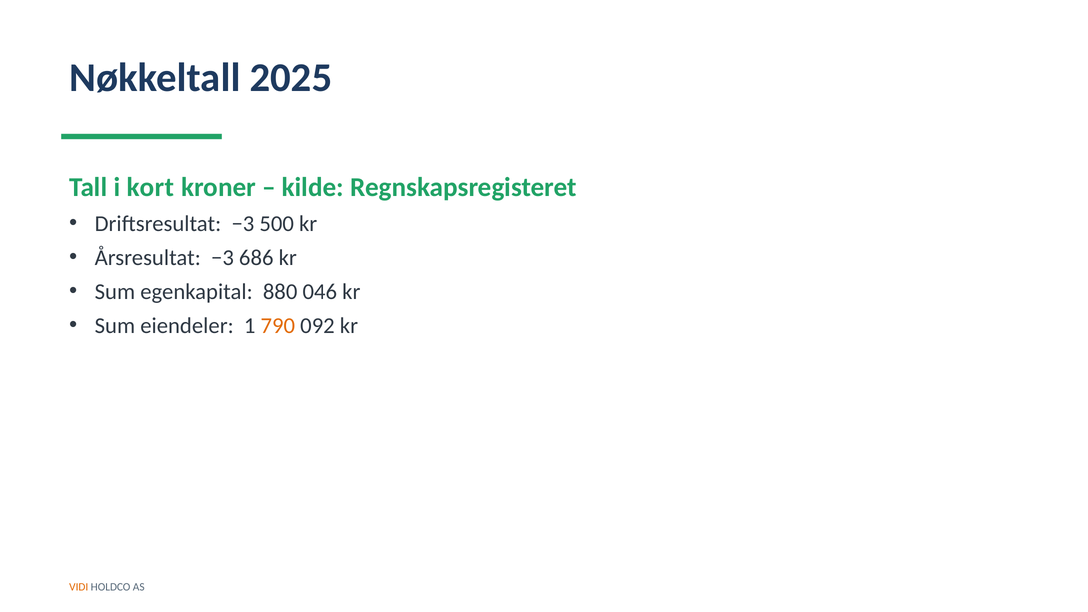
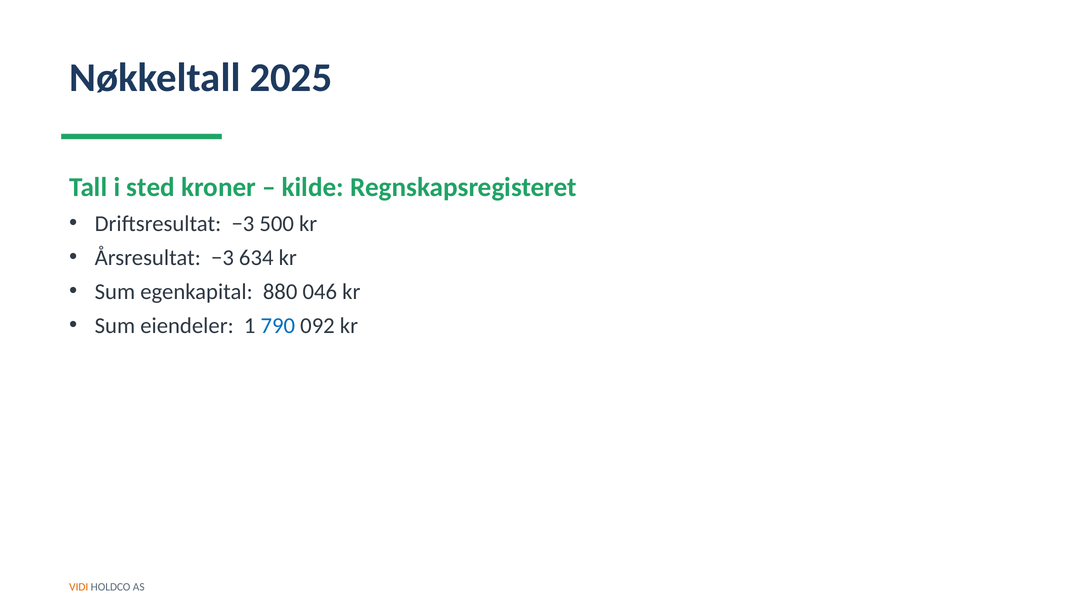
kort: kort -> sted (151, 187)
686: 686 -> 634 (256, 258)
790 colour: orange -> blue (278, 326)
